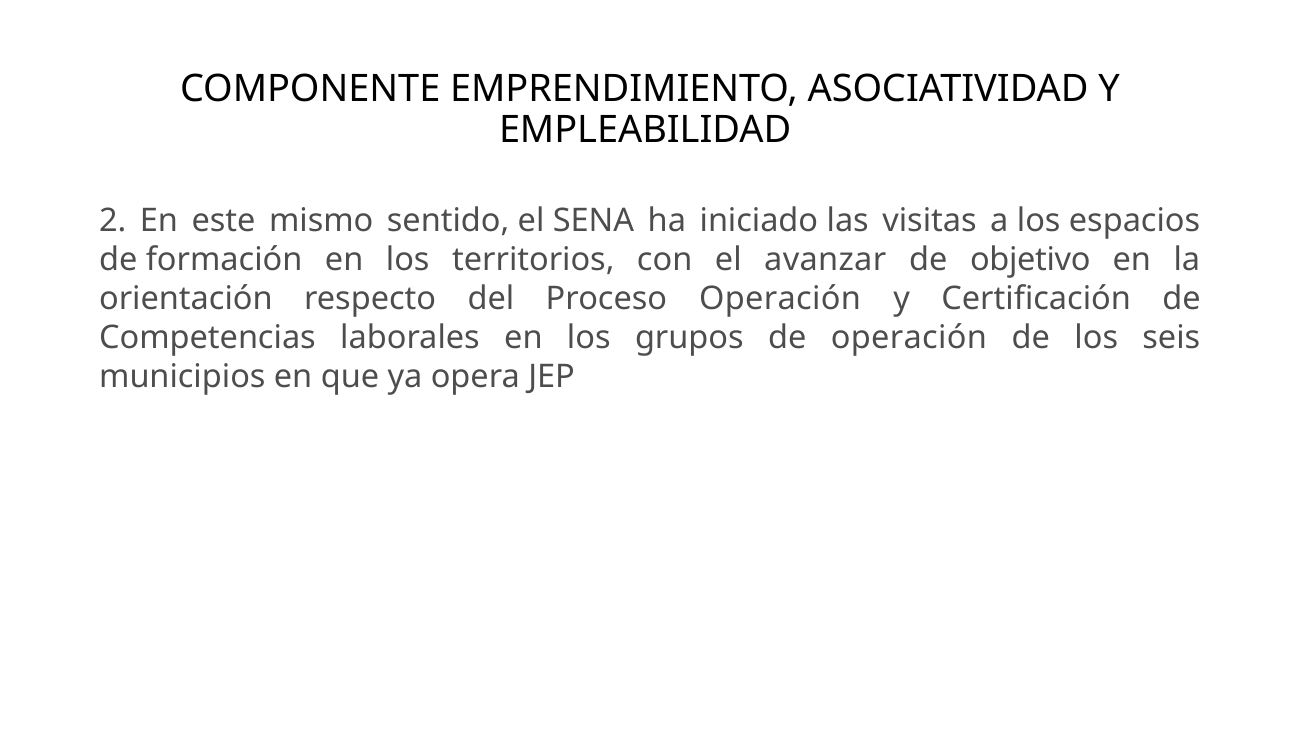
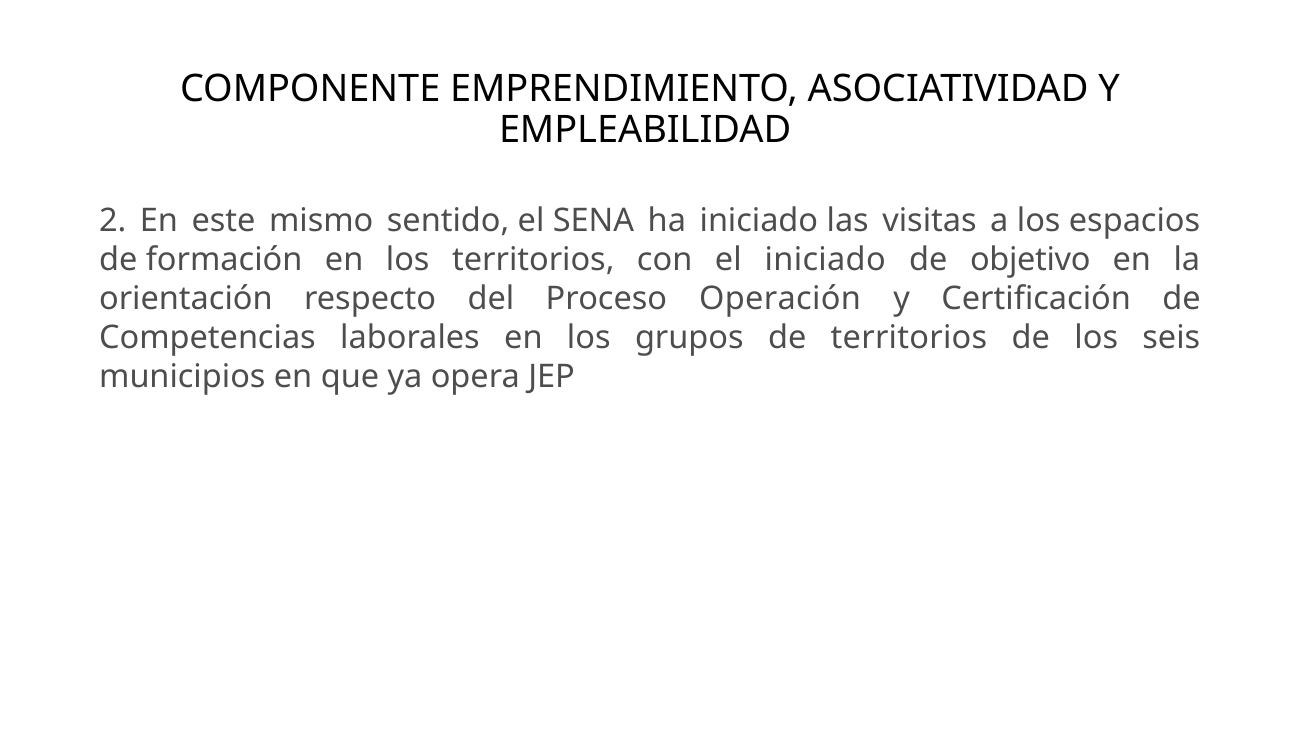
el avanzar: avanzar -> iniciado (825, 260)
de operación: operación -> territorios (909, 338)
